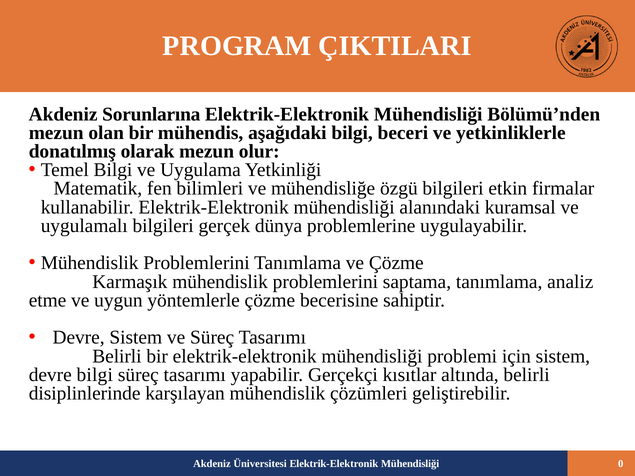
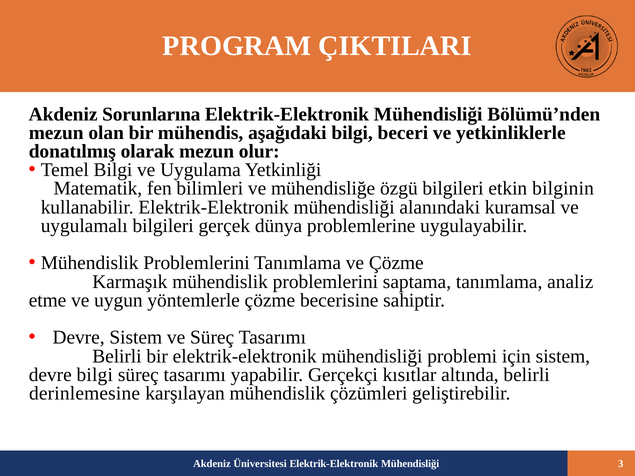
firmalar: firmalar -> bilginin (563, 189)
disiplinlerinde: disiplinlerinde -> derinlemesine (85, 394)
0: 0 -> 3 (621, 464)
